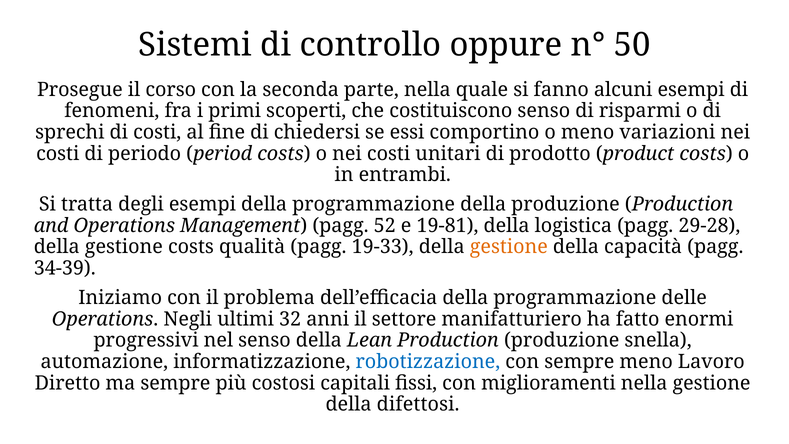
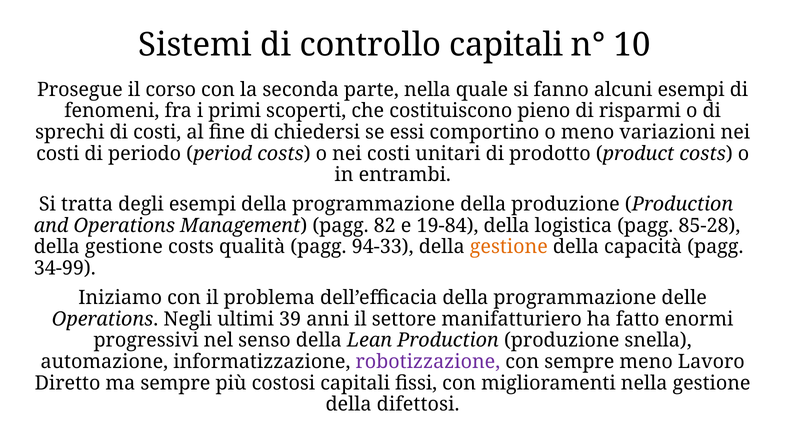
controllo oppure: oppure -> capitali (506, 45)
50: 50 -> 10 (632, 45)
costituiscono senso: senso -> pieno (544, 111)
52: 52 -> 82 (385, 226)
19-81: 19-81 -> 19-84 (448, 226)
29-28: 29-28 -> 85-28 (709, 226)
19-33: 19-33 -> 94-33 (383, 247)
34-39: 34-39 -> 34-99 (65, 268)
32: 32 -> 39 (290, 319)
robotizzazione colour: blue -> purple (428, 362)
